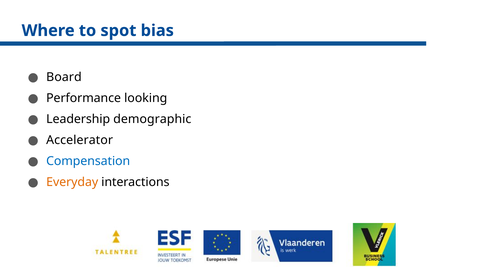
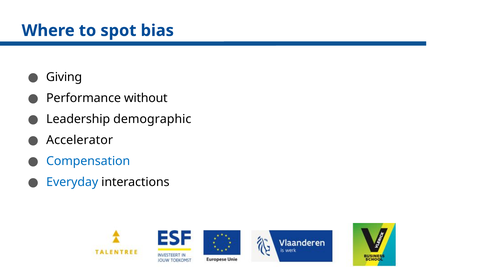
Board: Board -> Giving (64, 77)
looking: looking -> without (146, 98)
Everyday colour: orange -> blue (72, 182)
